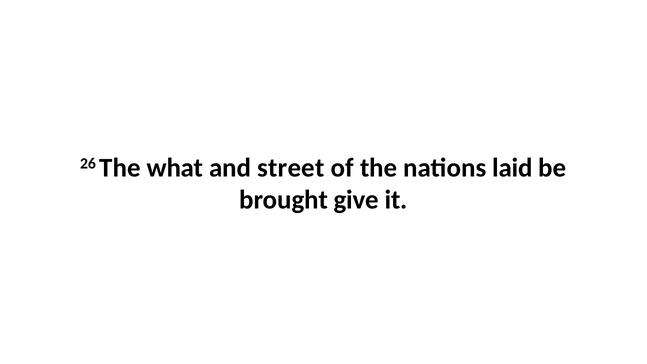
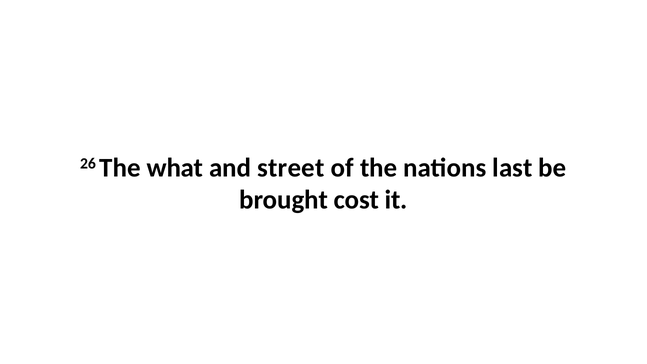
laid: laid -> last (512, 168)
give: give -> cost (356, 200)
